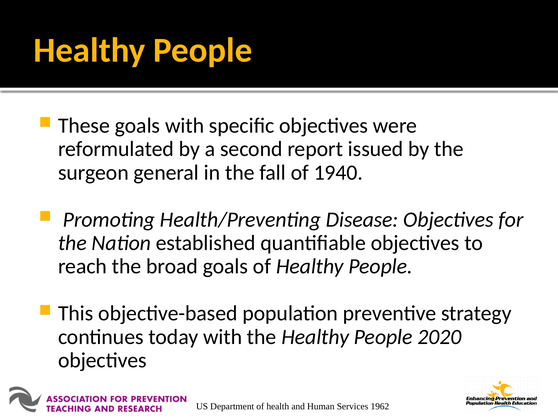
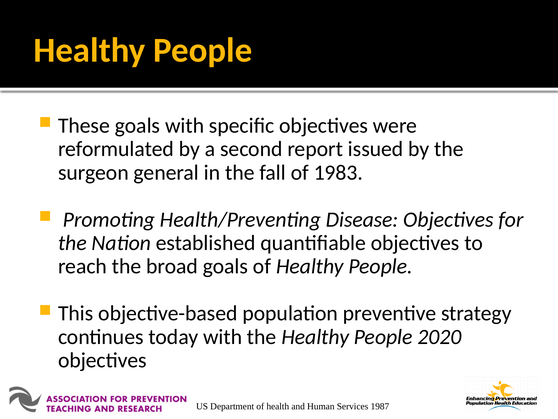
1940: 1940 -> 1983 (338, 172)
1962: 1962 -> 1987 (380, 406)
